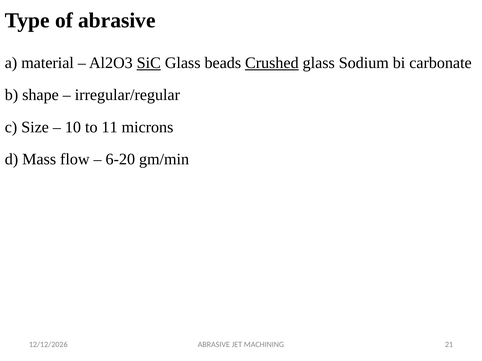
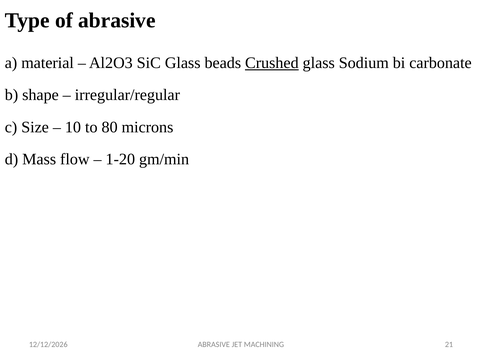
SiC underline: present -> none (149, 63)
11: 11 -> 80 (110, 127)
6-20: 6-20 -> 1-20 (120, 159)
